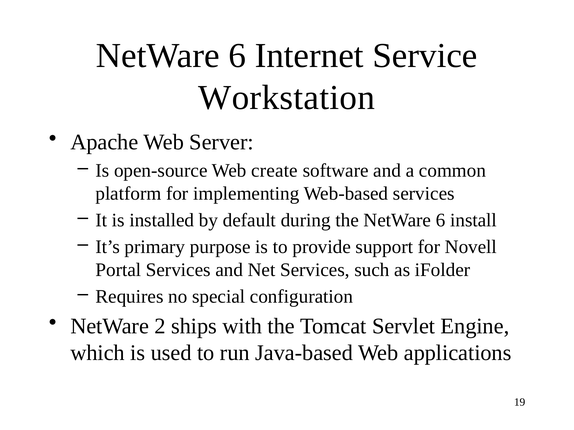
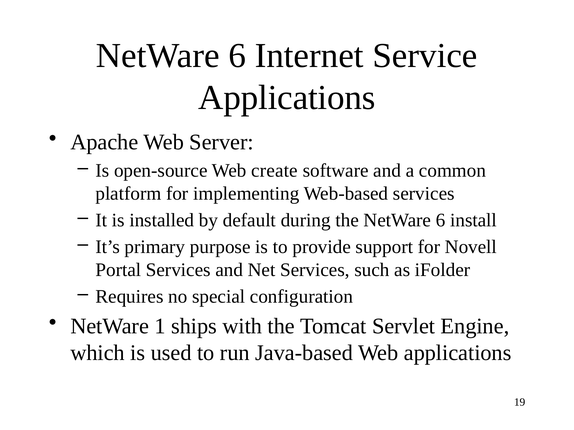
Workstation: Workstation -> Applications (287, 98)
2: 2 -> 1 (160, 327)
